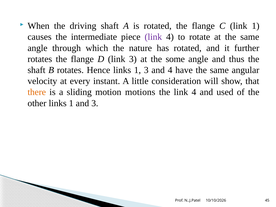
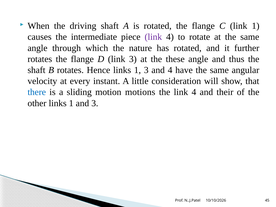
some: some -> these (175, 59)
there colour: orange -> blue (37, 92)
used: used -> their (225, 92)
